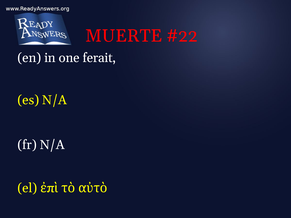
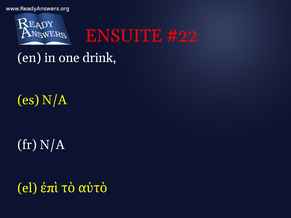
MUERTE: MUERTE -> ENSUITE (124, 36)
ferait: ferait -> drink (99, 58)
